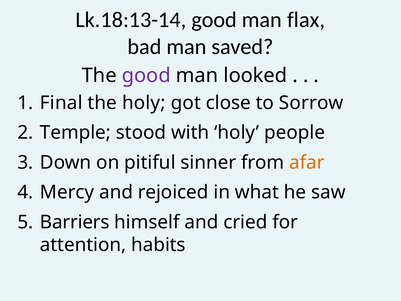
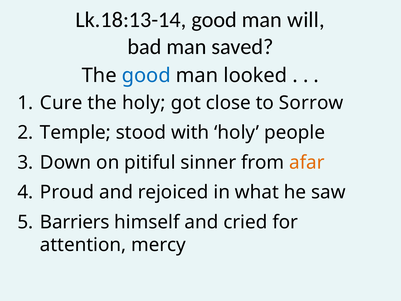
flax: flax -> will (306, 20)
good colour: purple -> blue (146, 76)
Final: Final -> Cure (61, 103)
Mercy: Mercy -> Proud (67, 192)
habits: habits -> mercy (158, 245)
